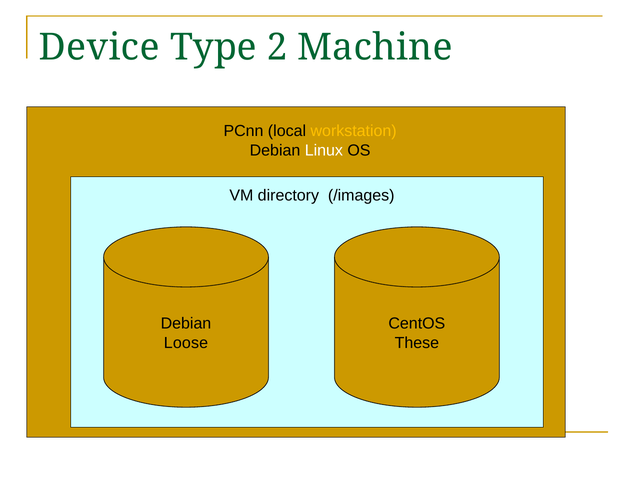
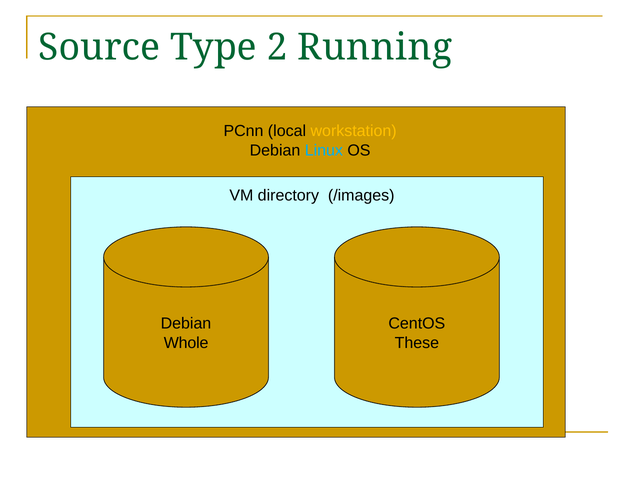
Device: Device -> Source (99, 48)
Machine: Machine -> Running (375, 48)
Linux colour: white -> light blue (324, 150)
Loose: Loose -> Whole (186, 343)
